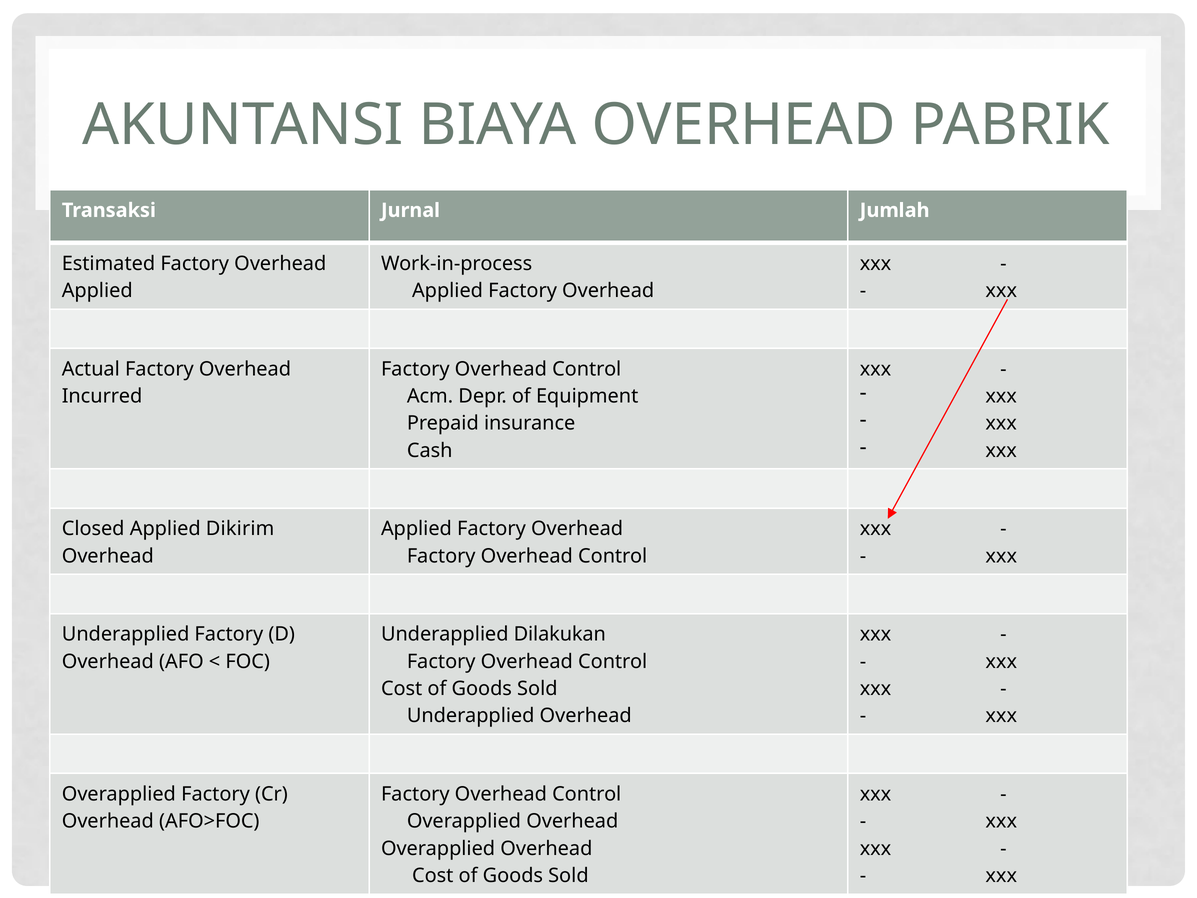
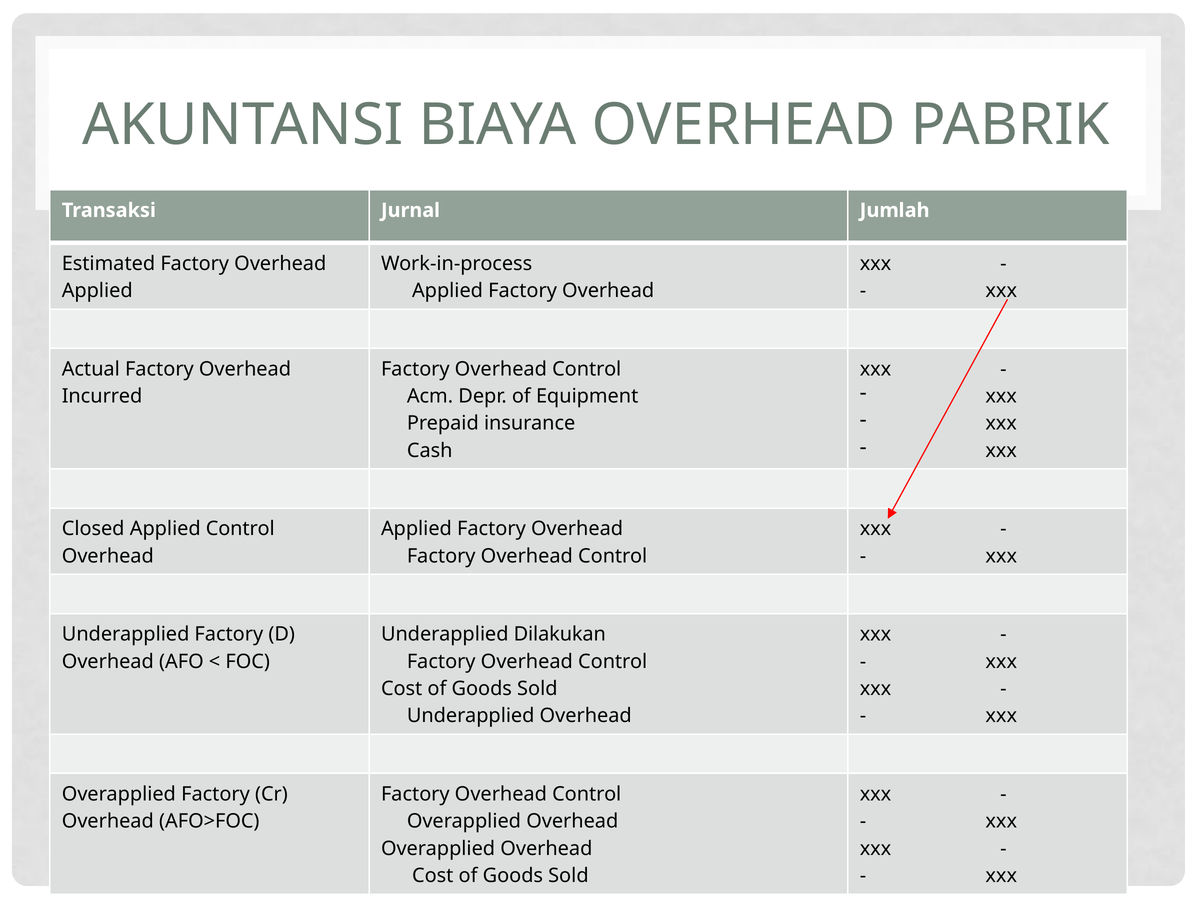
Applied Dikirim: Dikirim -> Control (240, 529)
